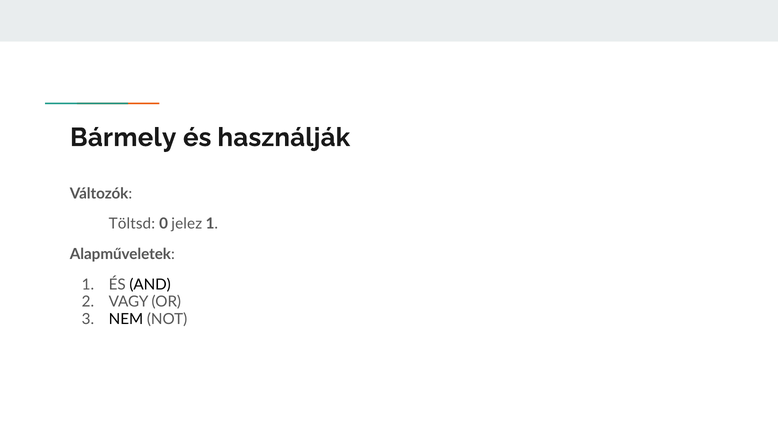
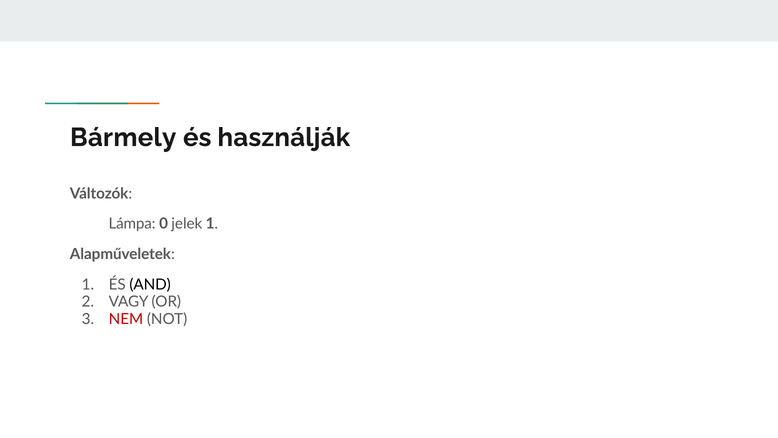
Töltsd: Töltsd -> Lámpa (132, 224)
jelez: jelez -> jelek (187, 224)
NEM colour: black -> red (126, 319)
